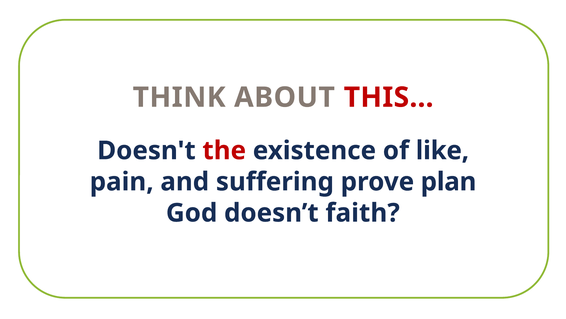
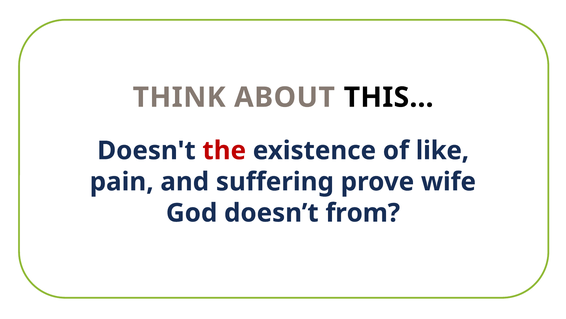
THIS… colour: red -> black (389, 97)
plan: plan -> wife (448, 182)
faith: faith -> from (363, 213)
